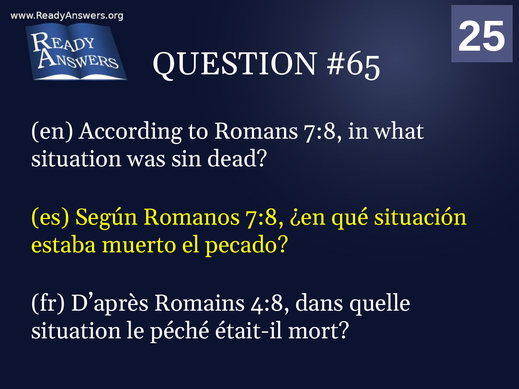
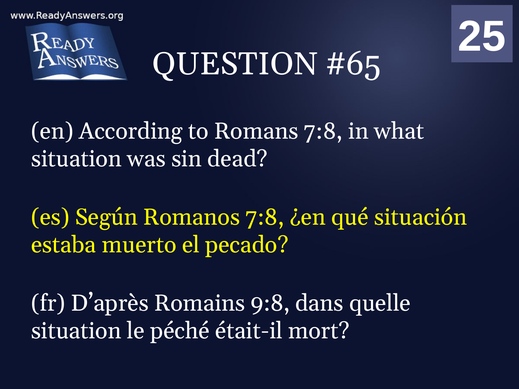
4:8: 4:8 -> 9:8 (270, 303)
